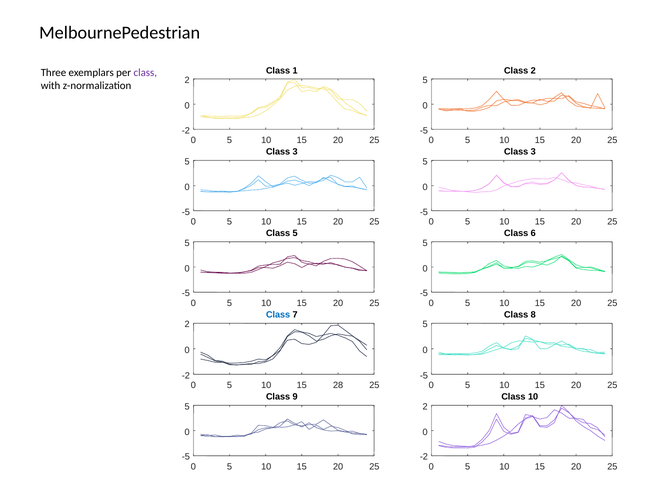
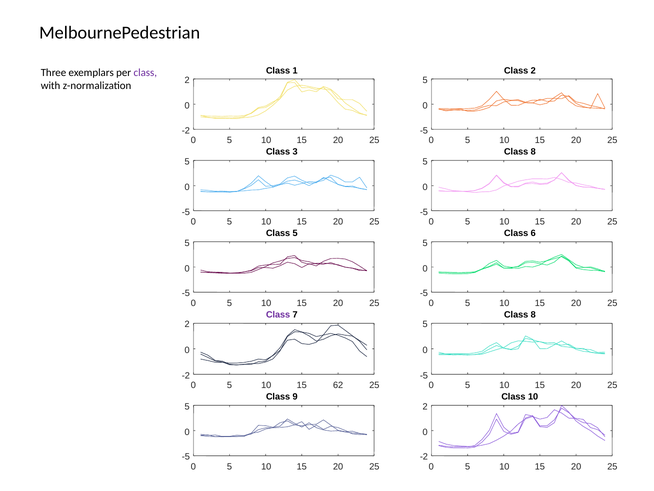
3: 3 -> 8 (533, 152)
Class colour: blue -> purple (278, 314)
28: 28 -> 62 (338, 385)
